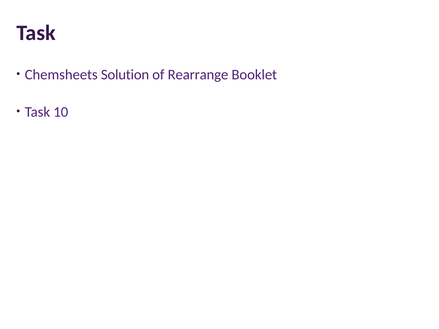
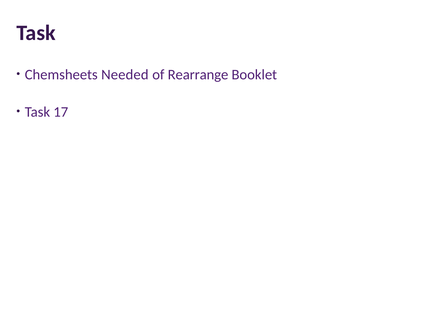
Solution: Solution -> Needed (125, 75)
10: 10 -> 17 (61, 112)
